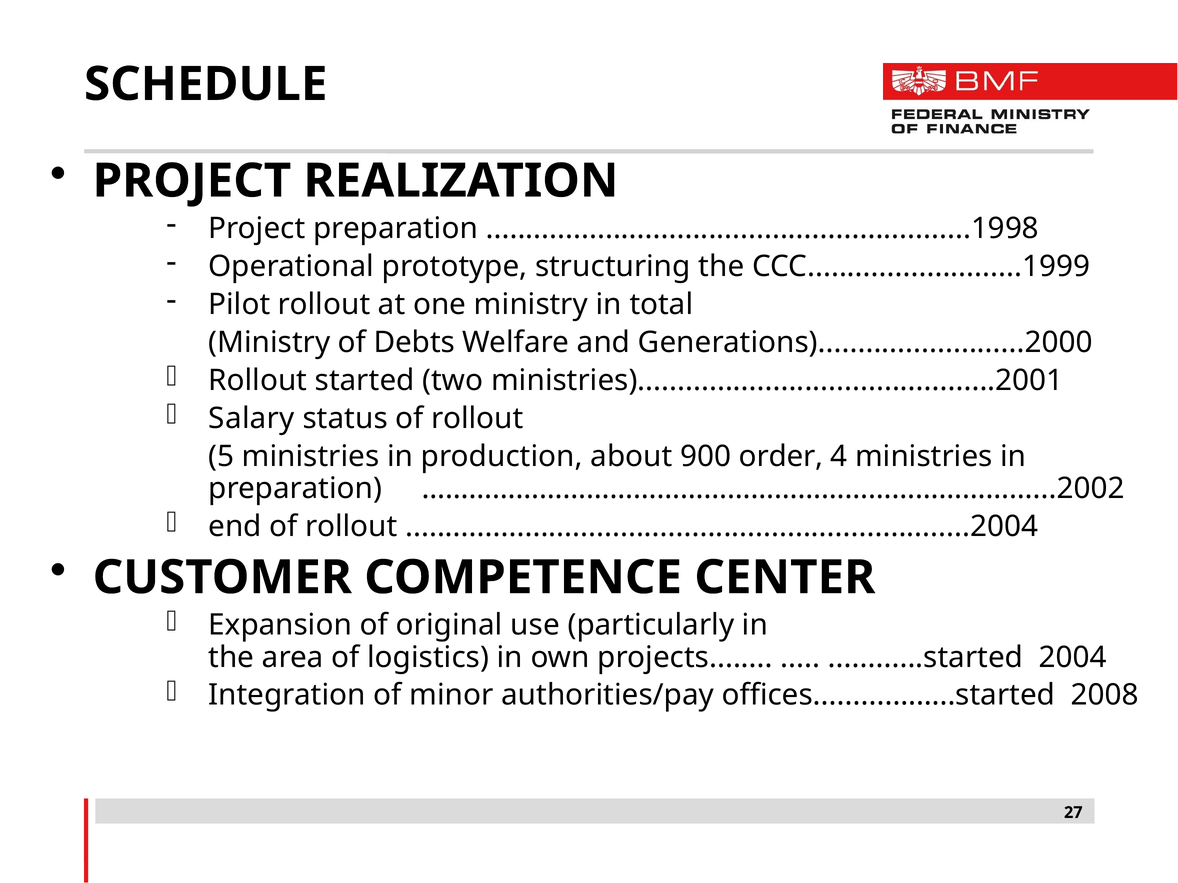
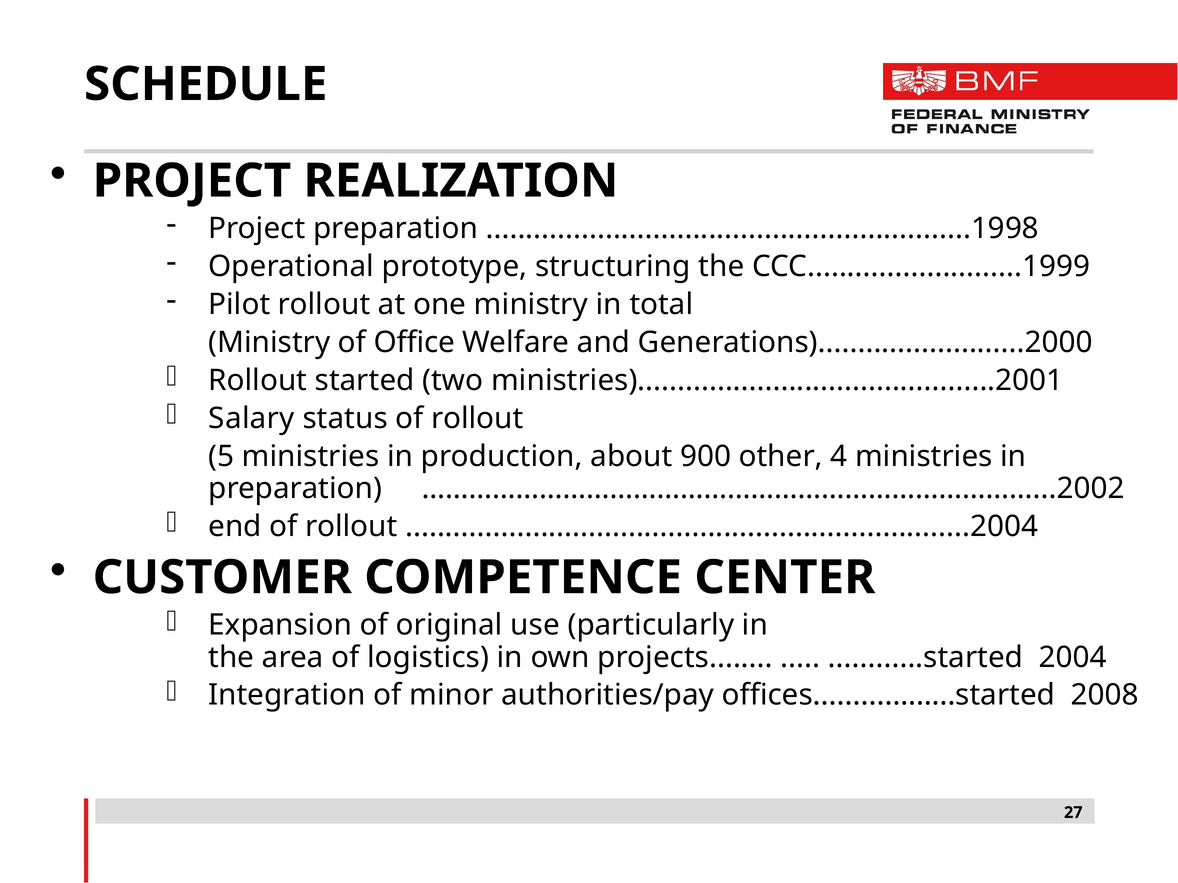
Debts: Debts -> Office (414, 343)
order: order -> other (781, 457)
